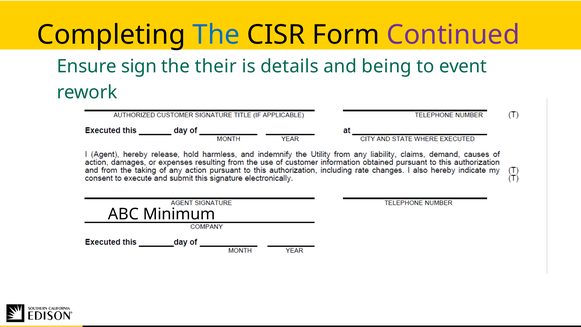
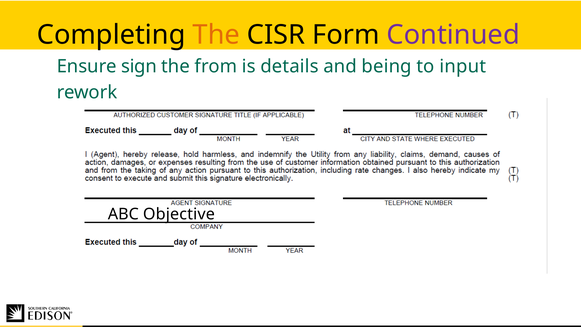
The colour: blue -> orange (216, 35)
their: their -> from (216, 66)
event: event -> input (463, 66)
Minimum: Minimum -> Objective (179, 214)
